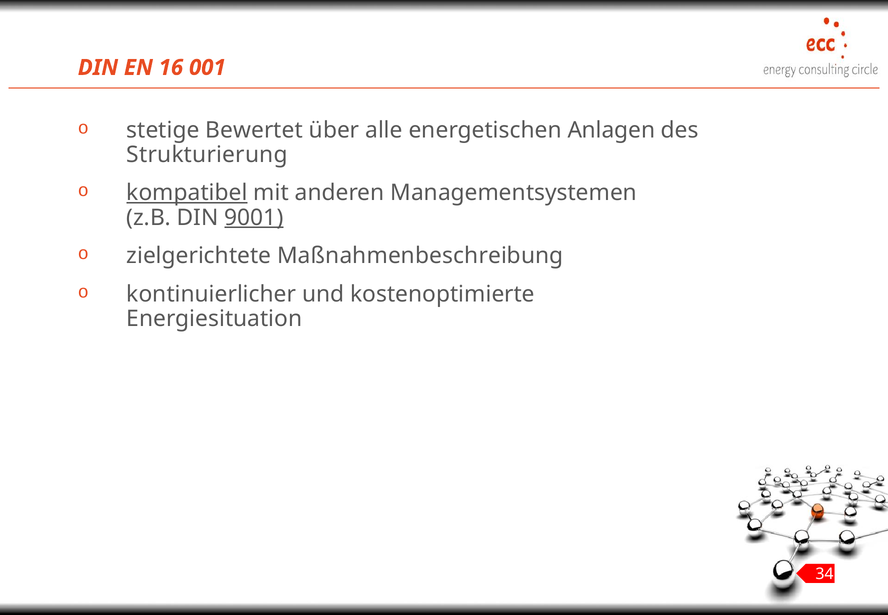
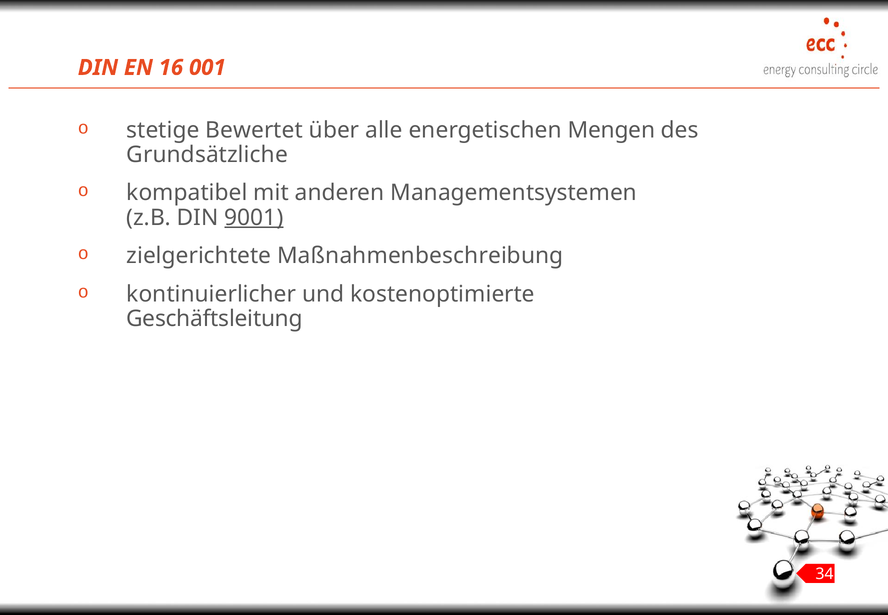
Anlagen: Anlagen -> Mengen (611, 130)
Strukturierung: Strukturierung -> Grundsätzliche (207, 155)
kompatibel underline: present -> none (187, 193)
Energiesituation: Energiesituation -> Geschäftsleitung (214, 318)
